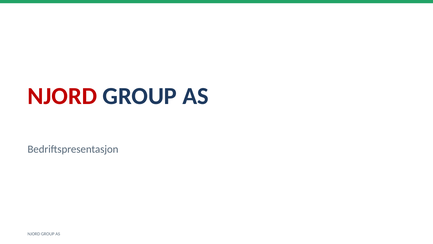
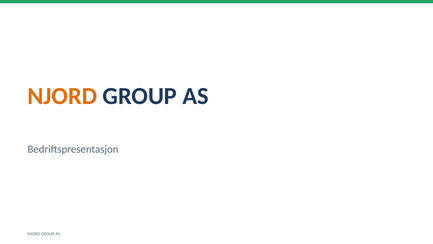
NJORD colour: red -> orange (62, 96)
